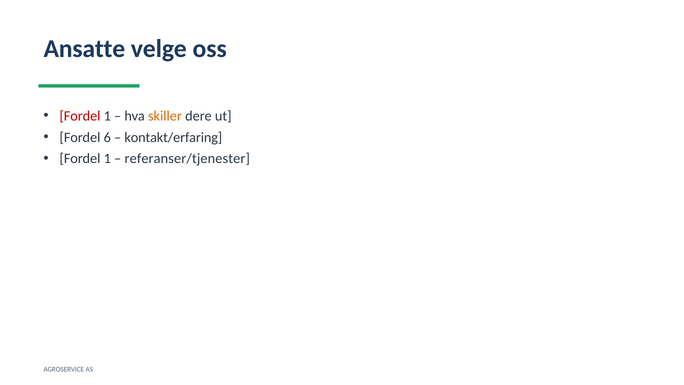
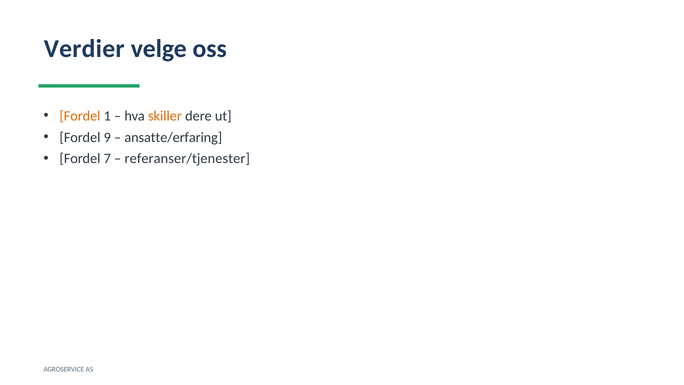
Ansatte: Ansatte -> Verdier (84, 49)
Fordel colour: red -> orange (80, 116)
6: 6 -> 9 (107, 137)
kontakt/erfaring: kontakt/erfaring -> ansatte/erfaring (173, 137)
1: 1 -> 7 (107, 159)
